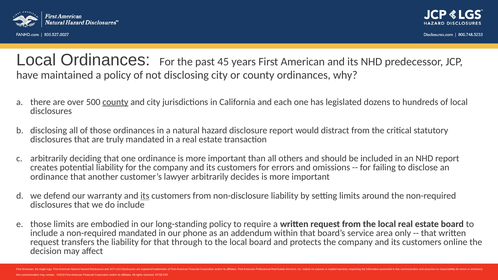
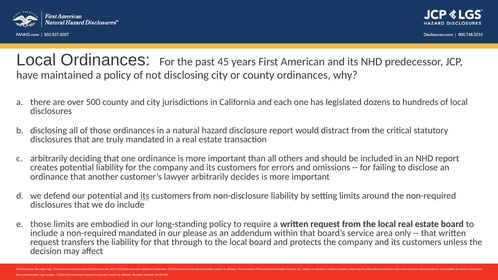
county underline: present -> none (115, 102)
our warranty: warranty -> potential (105, 196)
phone: phone -> please (195, 233)
online: online -> unless (455, 242)
